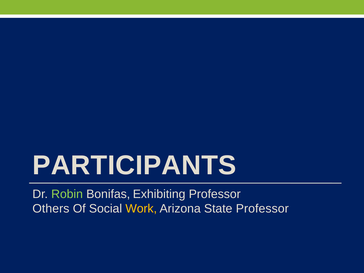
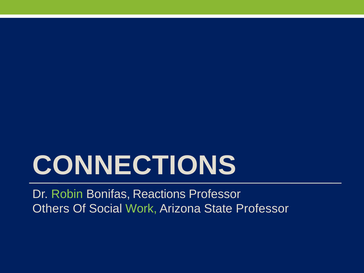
PARTICIPANTS: PARTICIPANTS -> CONNECTIONS (134, 165)
Exhibiting: Exhibiting -> Reactions (159, 194)
Work colour: yellow -> light green (141, 209)
